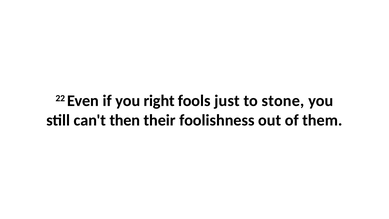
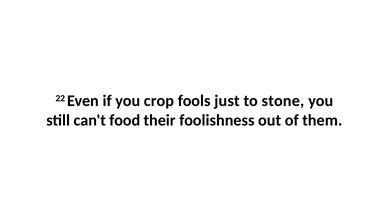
right: right -> crop (159, 101)
then: then -> food (125, 120)
